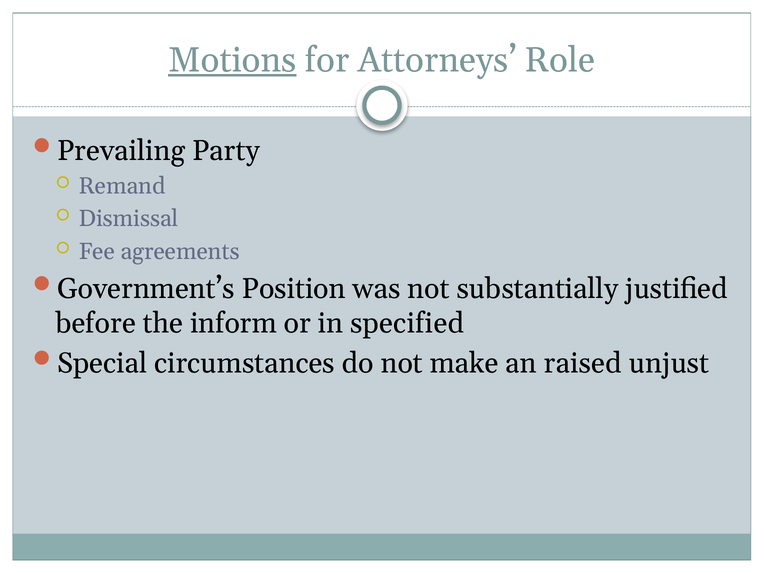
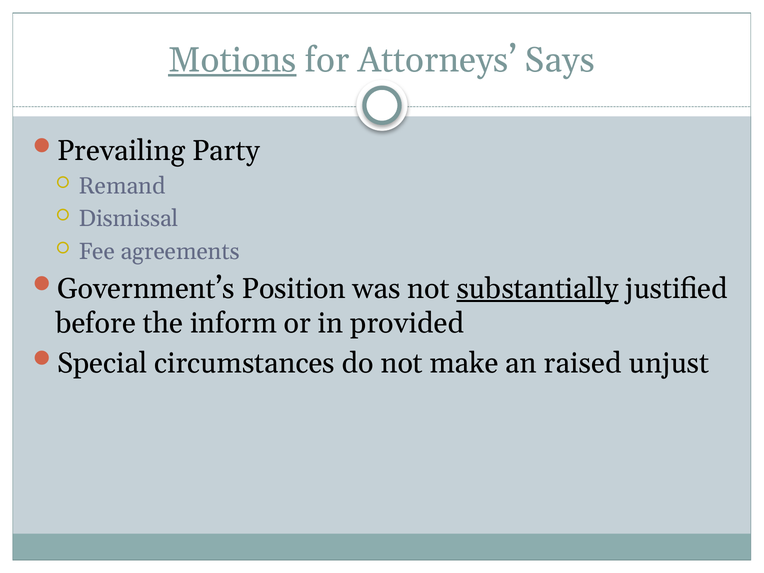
Role: Role -> Says (560, 60)
substantially underline: none -> present (537, 289)
specified: specified -> provided (407, 323)
